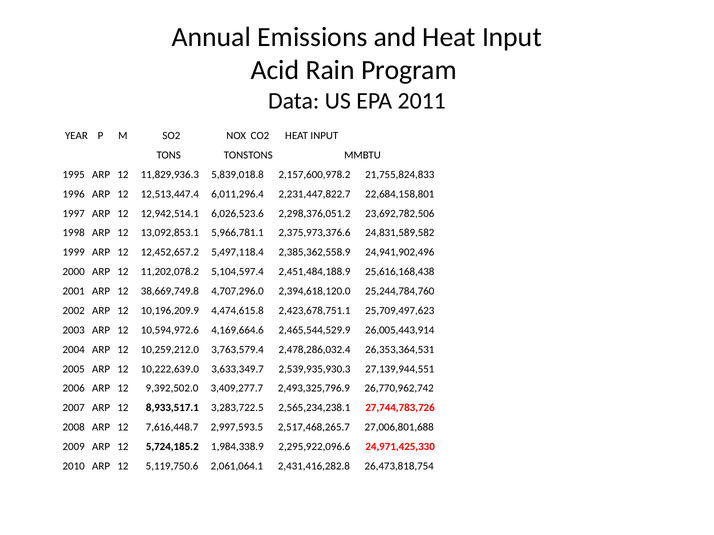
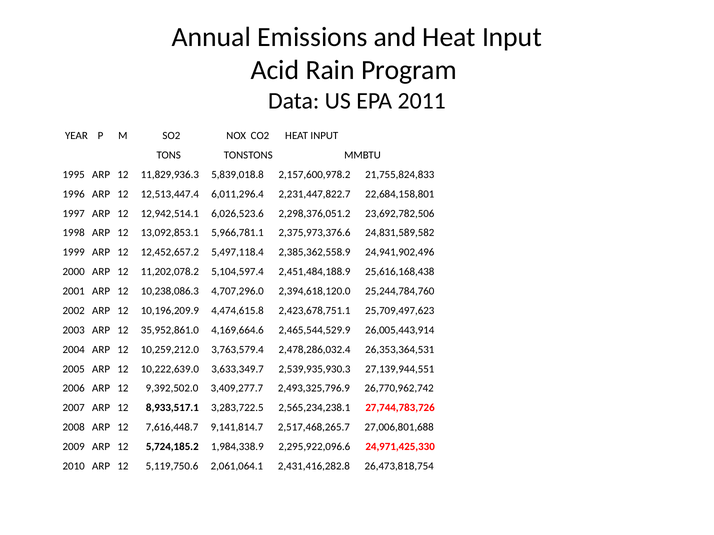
38,669,749.8: 38,669,749.8 -> 10,238,086.3 (170, 291)
10,594,972.6: 10,594,972.6 -> 35,952,861.0 (170, 330)
2,997,593.5: 2,997,593.5 -> 9,141,814.7 (237, 428)
